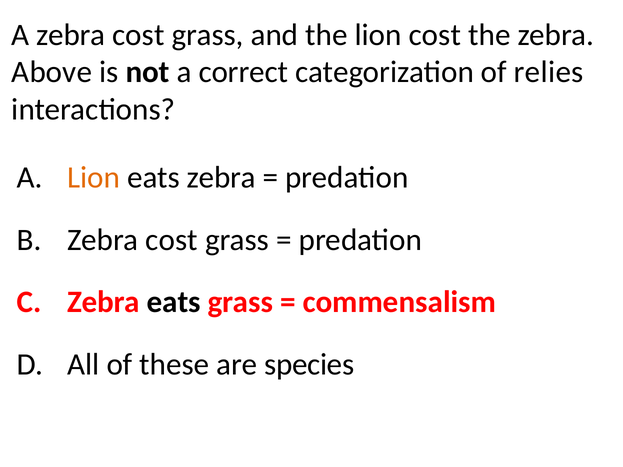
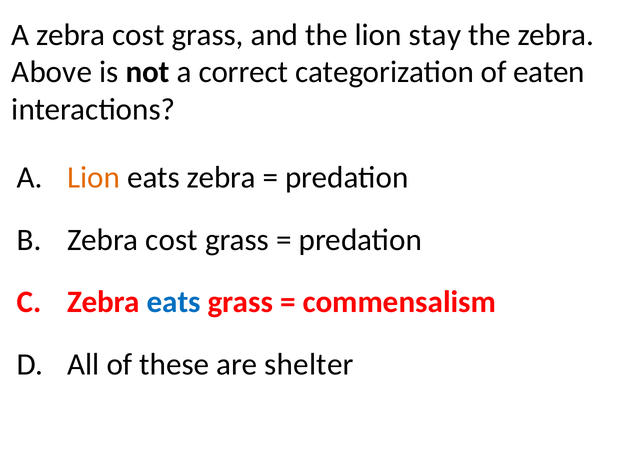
lion cost: cost -> stay (435, 35)
relies: relies -> eaten (549, 72)
eats colour: black -> blue (174, 302)
species: species -> shelter (309, 365)
